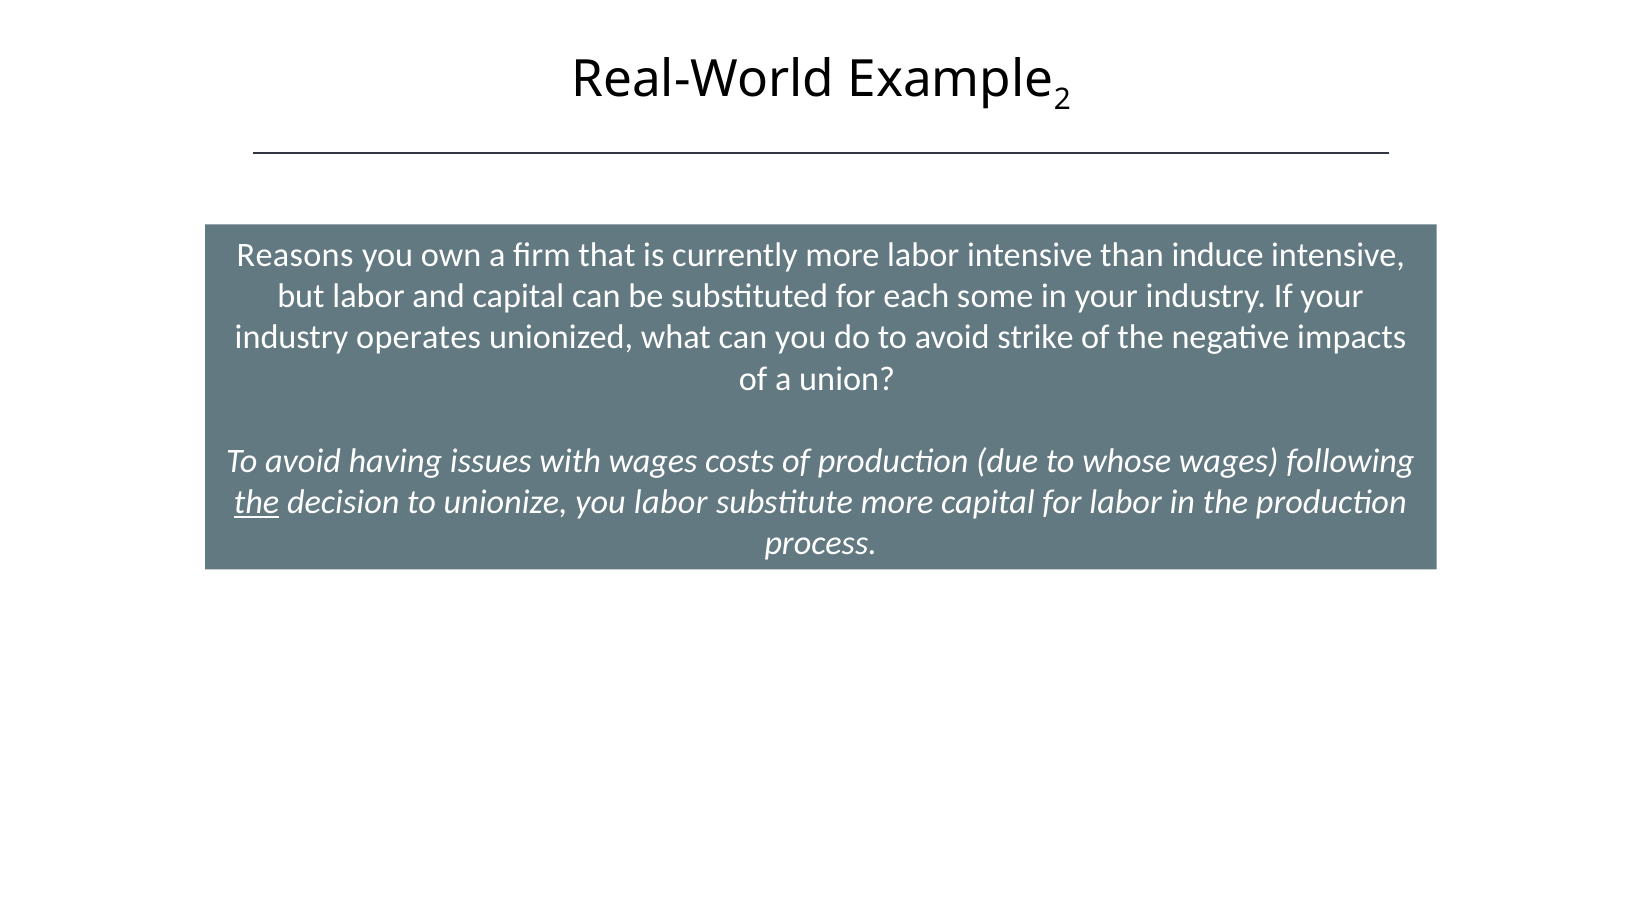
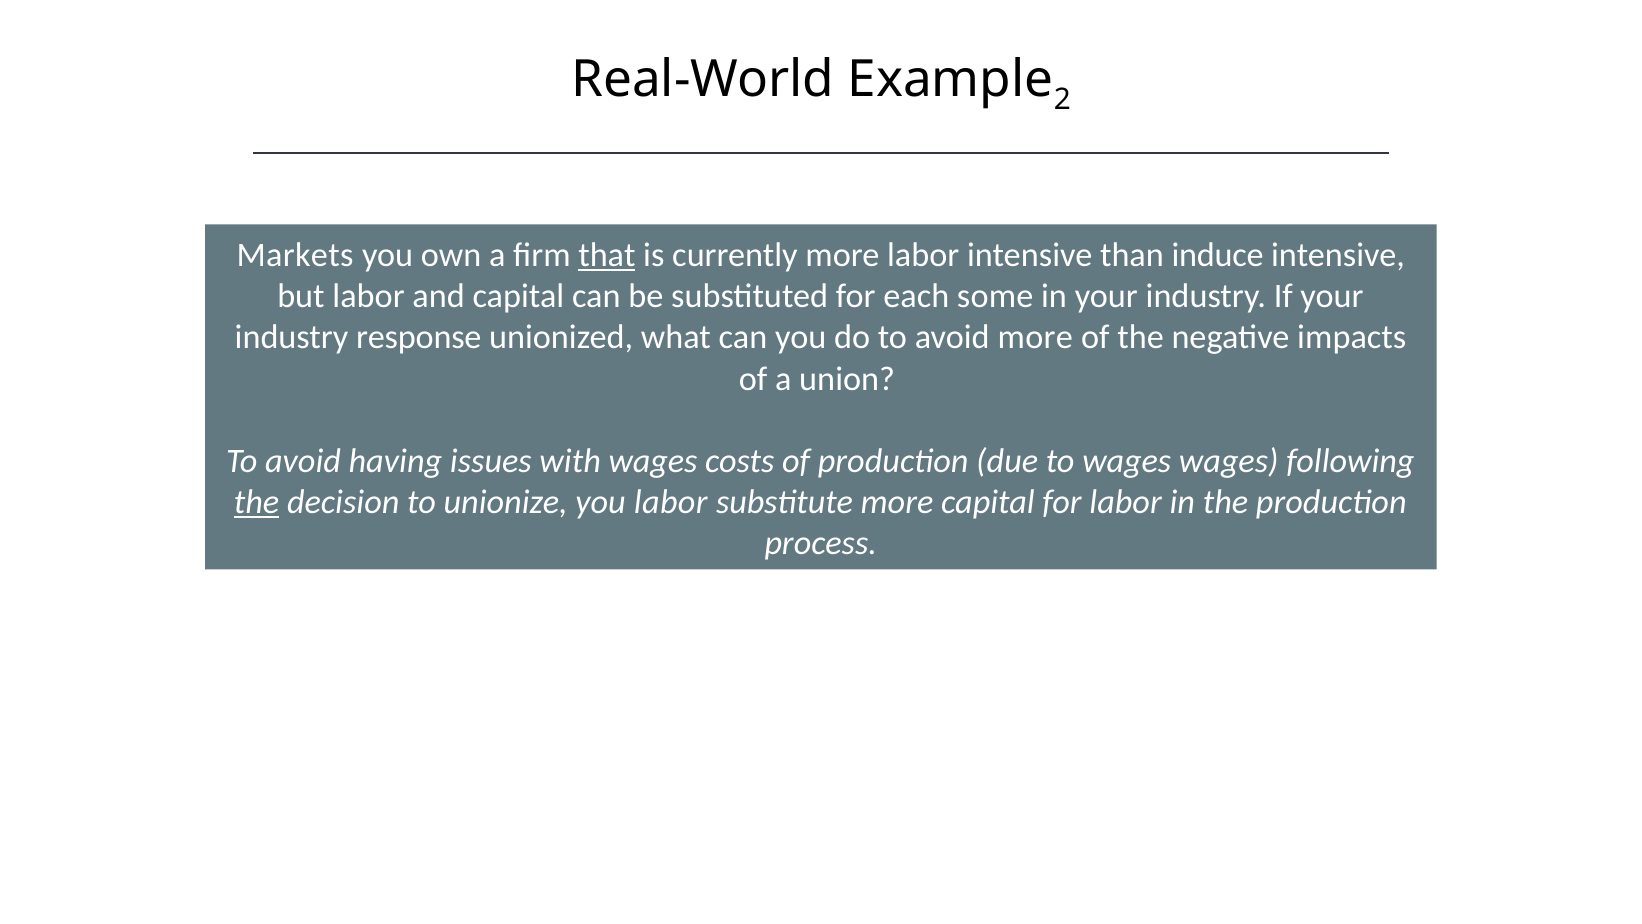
Reasons: Reasons -> Markets (295, 255)
that underline: none -> present (607, 255)
operates: operates -> response (419, 338)
avoid strike: strike -> more (1035, 338)
to whose: whose -> wages (1127, 461)
